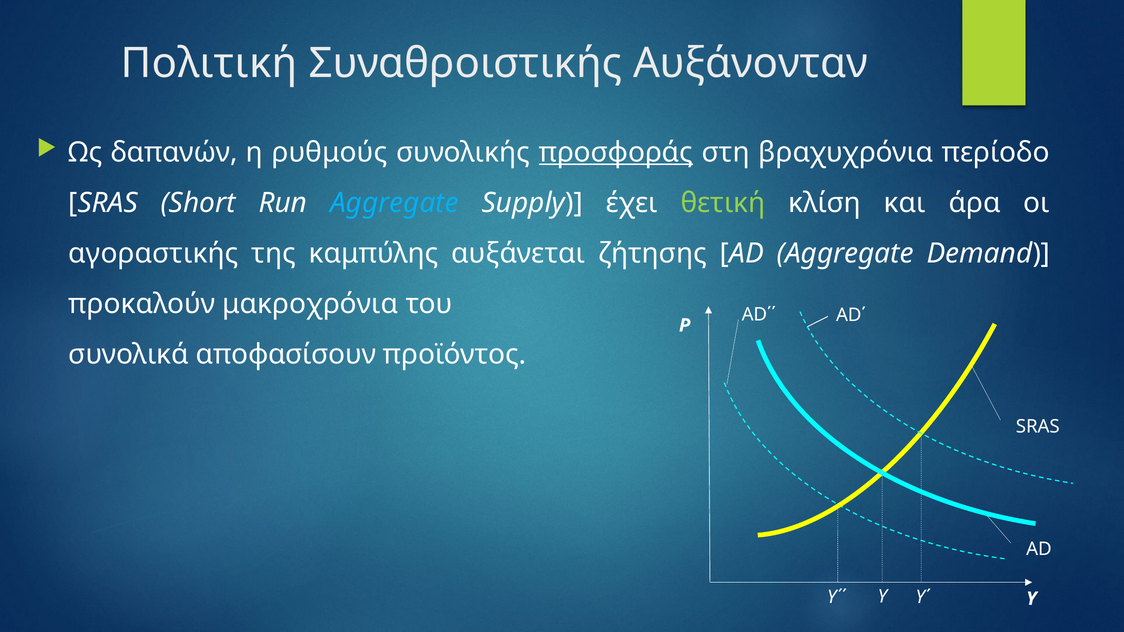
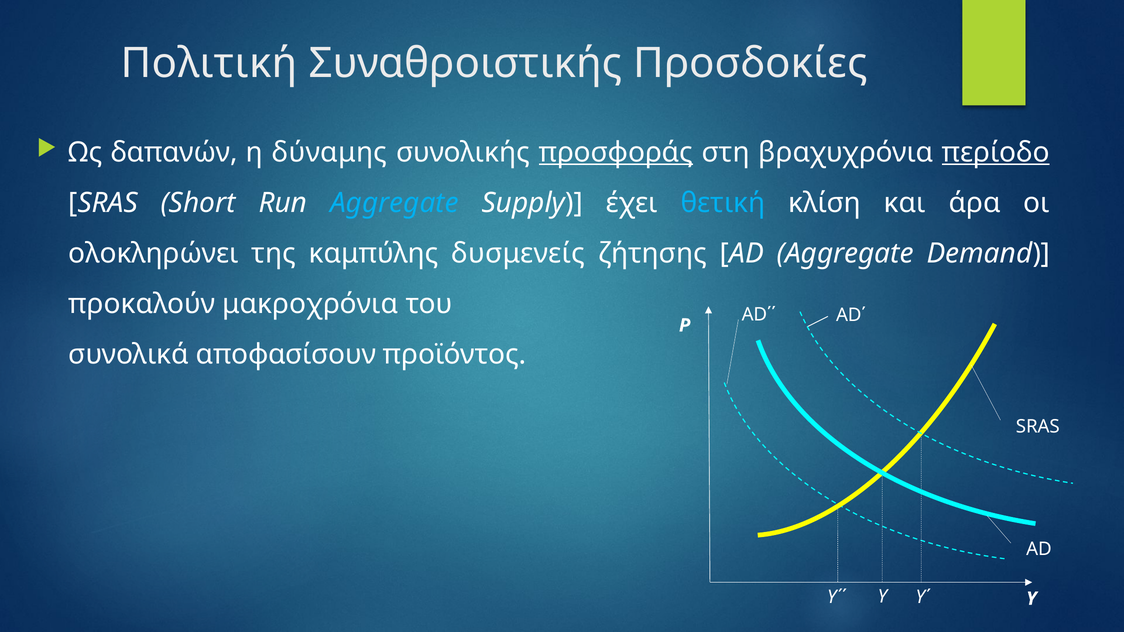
Αυξάνονταν: Αυξάνονταν -> Προσδοκίες (750, 63)
ρυθμούς: ρυθμούς -> δύναμης (329, 152)
περίοδο underline: none -> present (996, 152)
θετική colour: light green -> light blue (723, 203)
αγοραστικής: αγοραστικής -> ολοκληρώνει (154, 253)
αυξάνεται: αυξάνεται -> δυσμενείς (518, 253)
